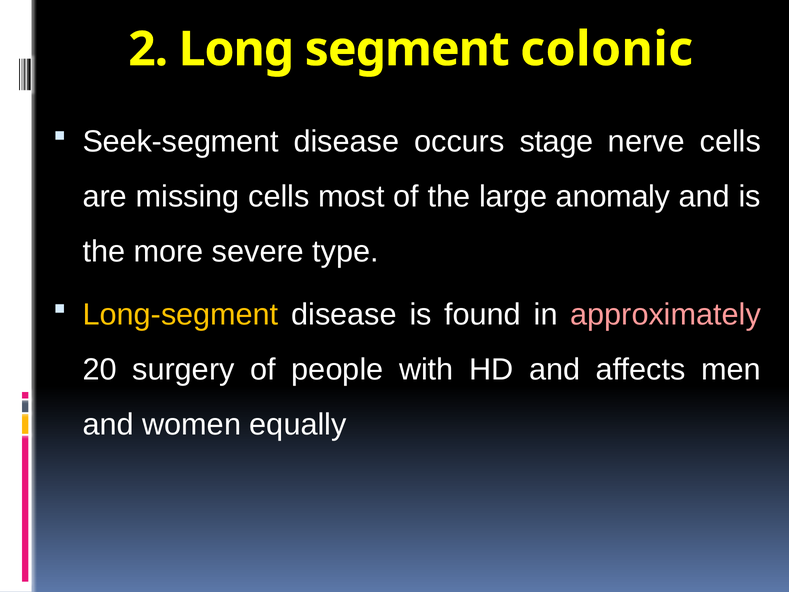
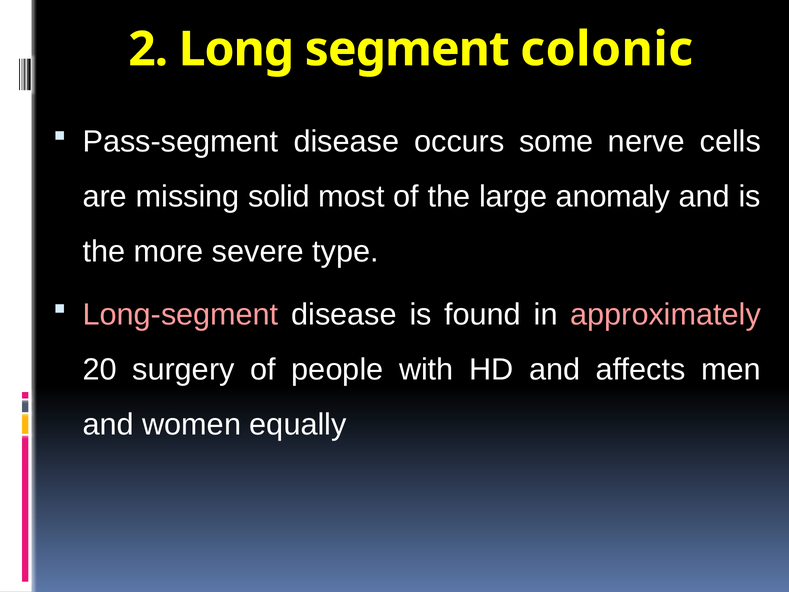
Seek-segment: Seek-segment -> Pass-segment (181, 141)
stage: stage -> some (556, 141)
missing cells: cells -> solid (279, 196)
Long-segment colour: yellow -> pink (181, 314)
